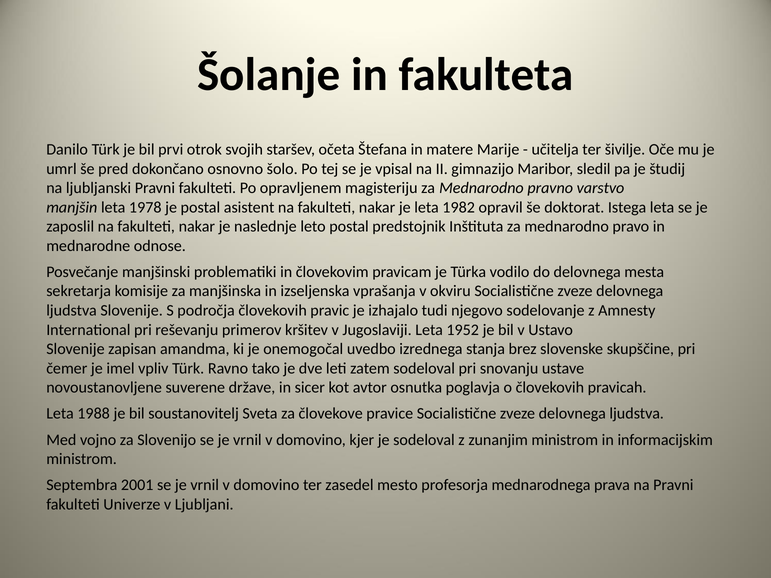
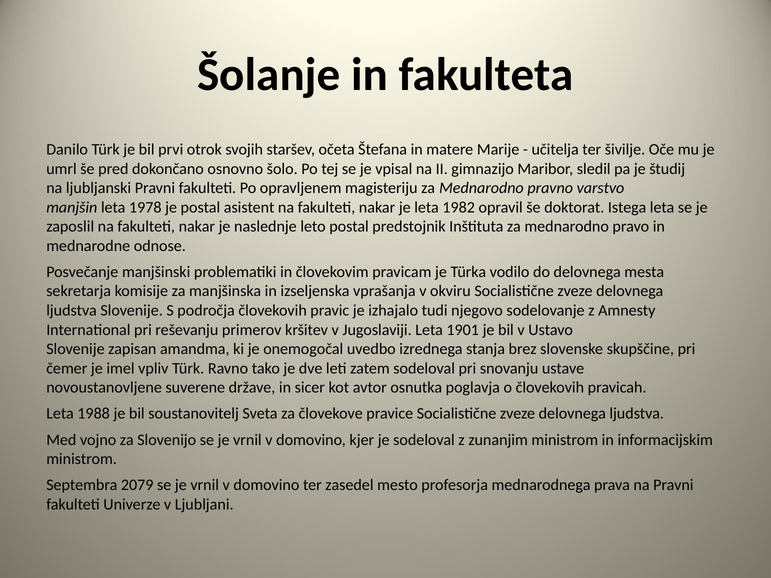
1952: 1952 -> 1901 (463, 330)
2001: 2001 -> 2079 (137, 485)
